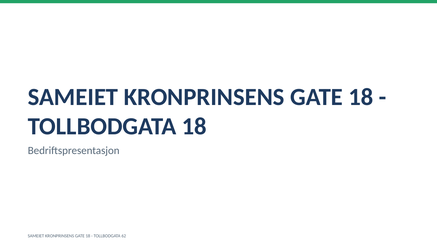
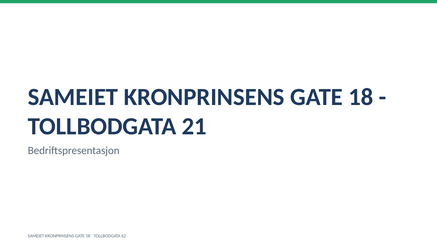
TOLLBODGATA 18: 18 -> 21 (194, 126)
